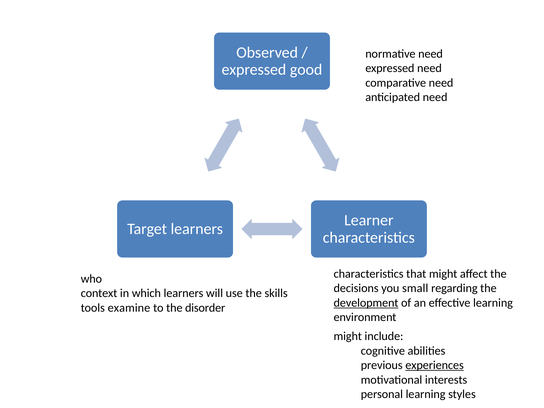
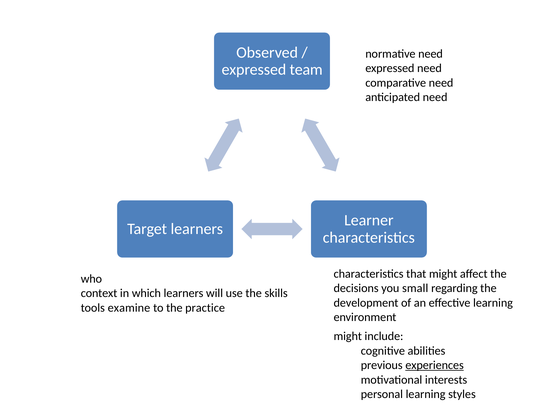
good: good -> team (306, 70)
development underline: present -> none (366, 303)
disorder: disorder -> practice (205, 308)
